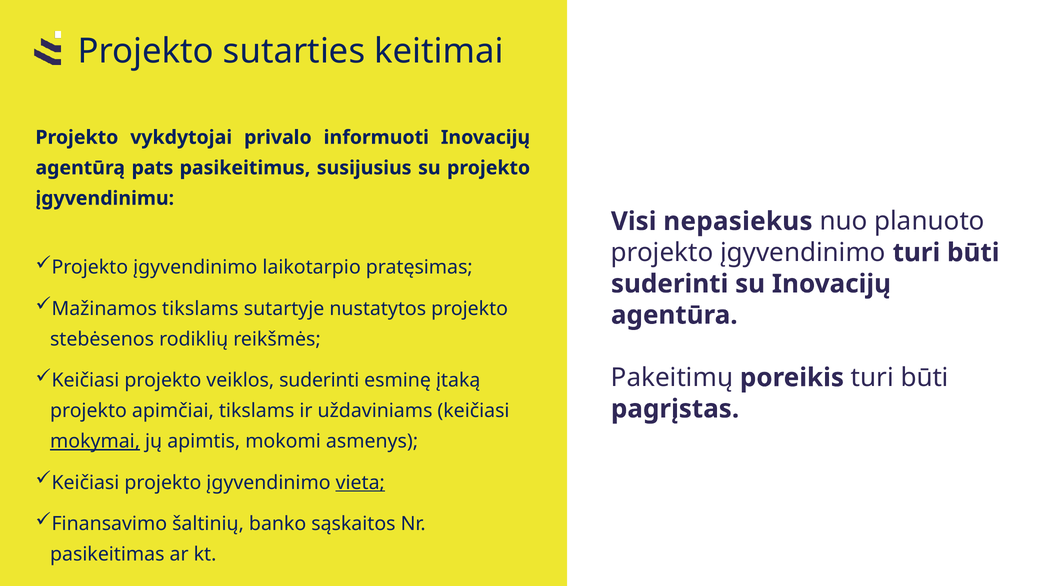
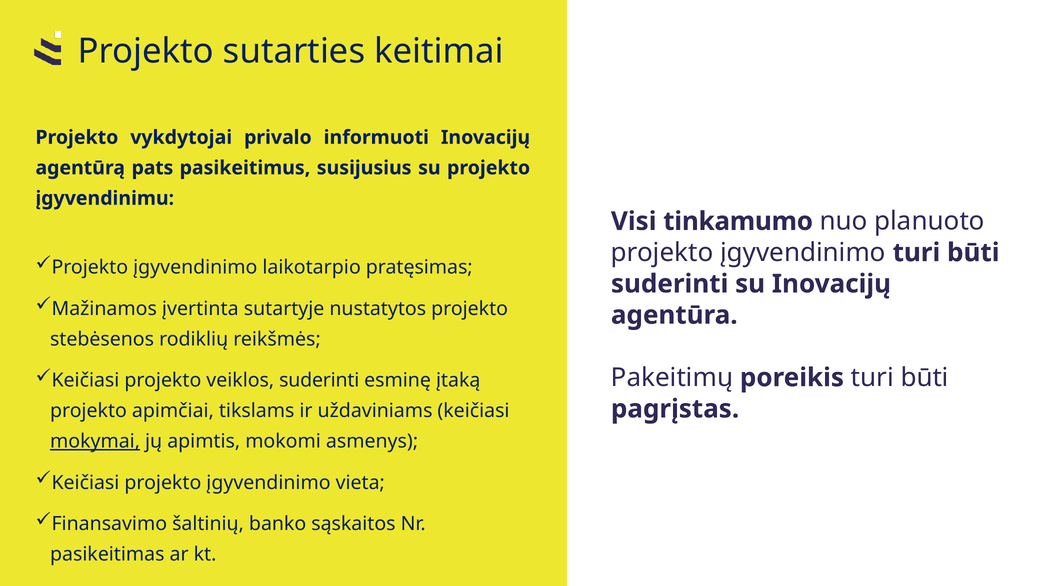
nepasiekus: nepasiekus -> tinkamumo (738, 221)
Mažinamos tikslams: tikslams -> įvertinta (200, 309)
vieta underline: present -> none (360, 483)
